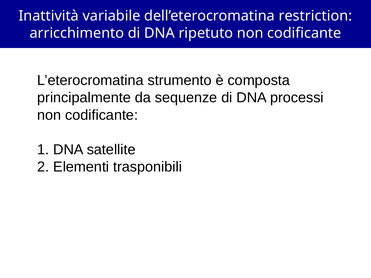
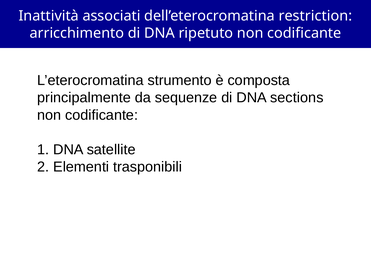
variabile: variabile -> associati (112, 16)
processi: processi -> sections (297, 98)
